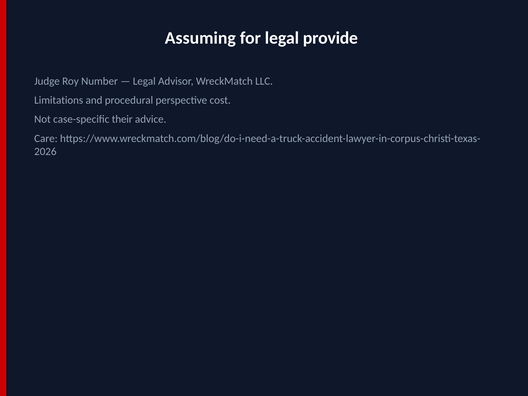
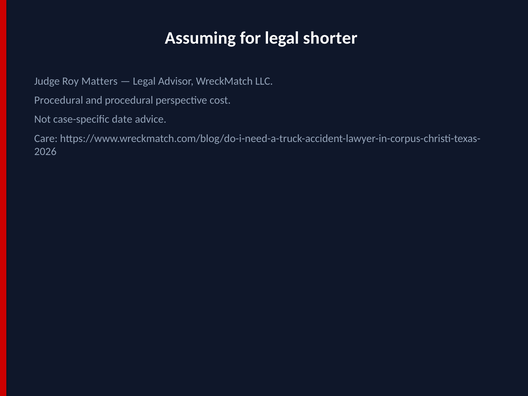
provide: provide -> shorter (330, 38)
Number: Number -> Matters (99, 81)
Limitations: Limitations -> Procedural (59, 100)
their: their -> date (122, 119)
